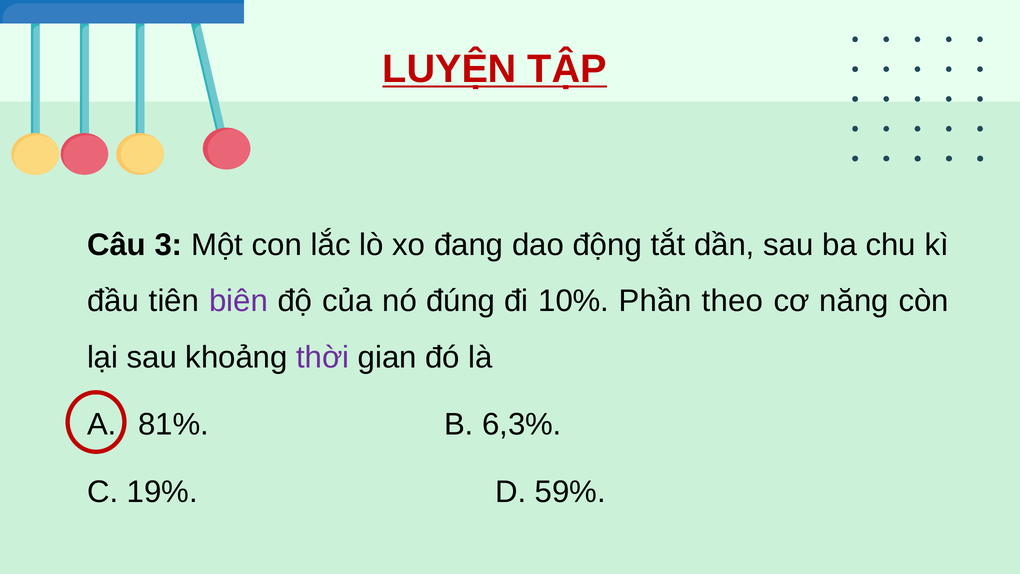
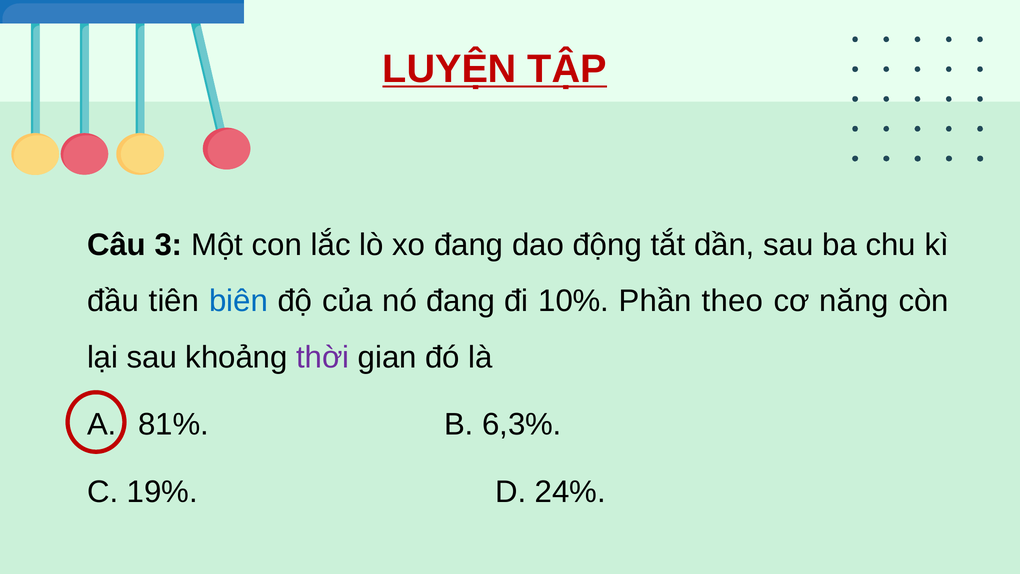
biên colour: purple -> blue (238, 301)
nó đúng: đúng -> đang (461, 301)
59%: 59% -> 24% (570, 492)
